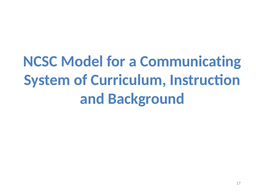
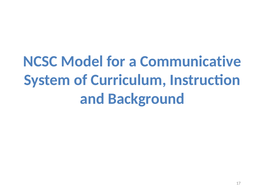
Communicating: Communicating -> Communicative (191, 61)
